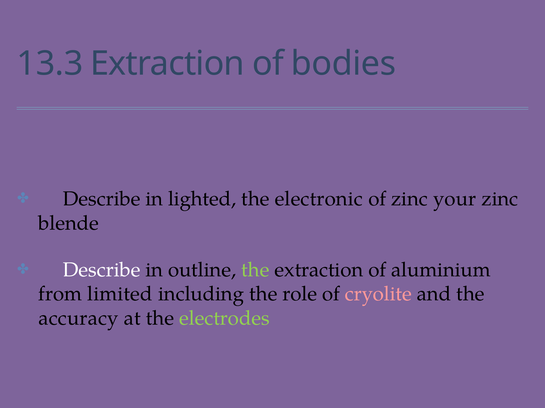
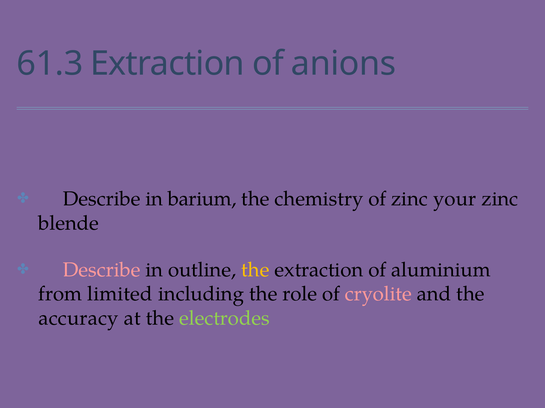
13.3: 13.3 -> 61.3 (50, 64)
bodies: bodies -> anions (344, 64)
lighted: lighted -> barium (202, 199)
electronic: electronic -> chemistry (319, 199)
Describe colour: white -> pink (102, 270)
the colour: light green -> yellow (255, 270)
